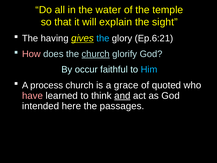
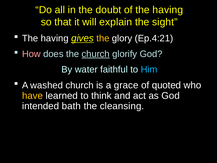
water: water -> doubt (108, 10)
of the temple: temple -> having (168, 10)
the colour: light blue -> yellow (103, 38)
Ep.6:21: Ep.6:21 -> Ep.4:21 (154, 38)
occur: occur -> water (86, 69)
process: process -> washed (47, 85)
have colour: pink -> yellow (33, 96)
and underline: present -> none (122, 96)
here: here -> bath (71, 106)
passages: passages -> cleansing (122, 106)
